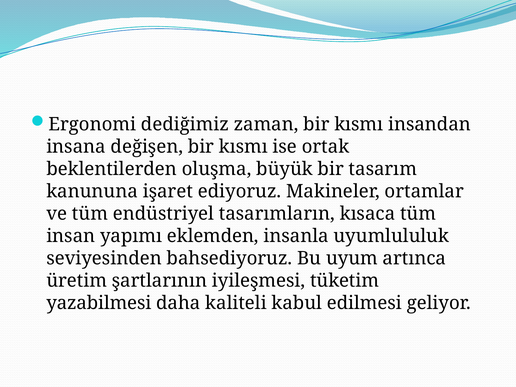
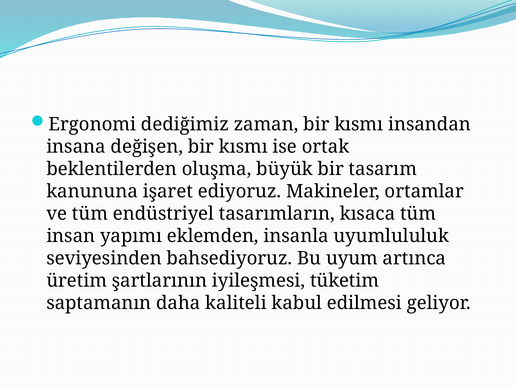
yazabilmesi: yazabilmesi -> saptamanın (99, 303)
